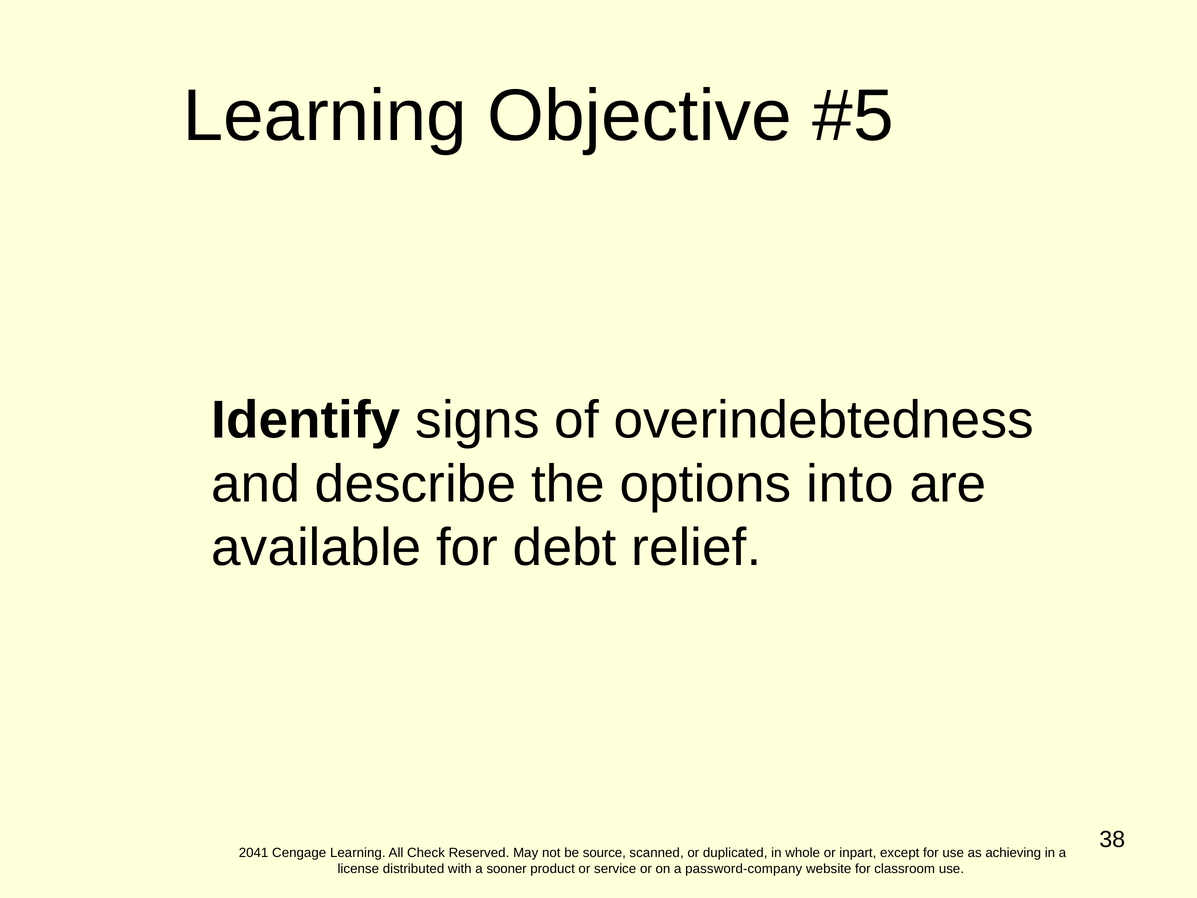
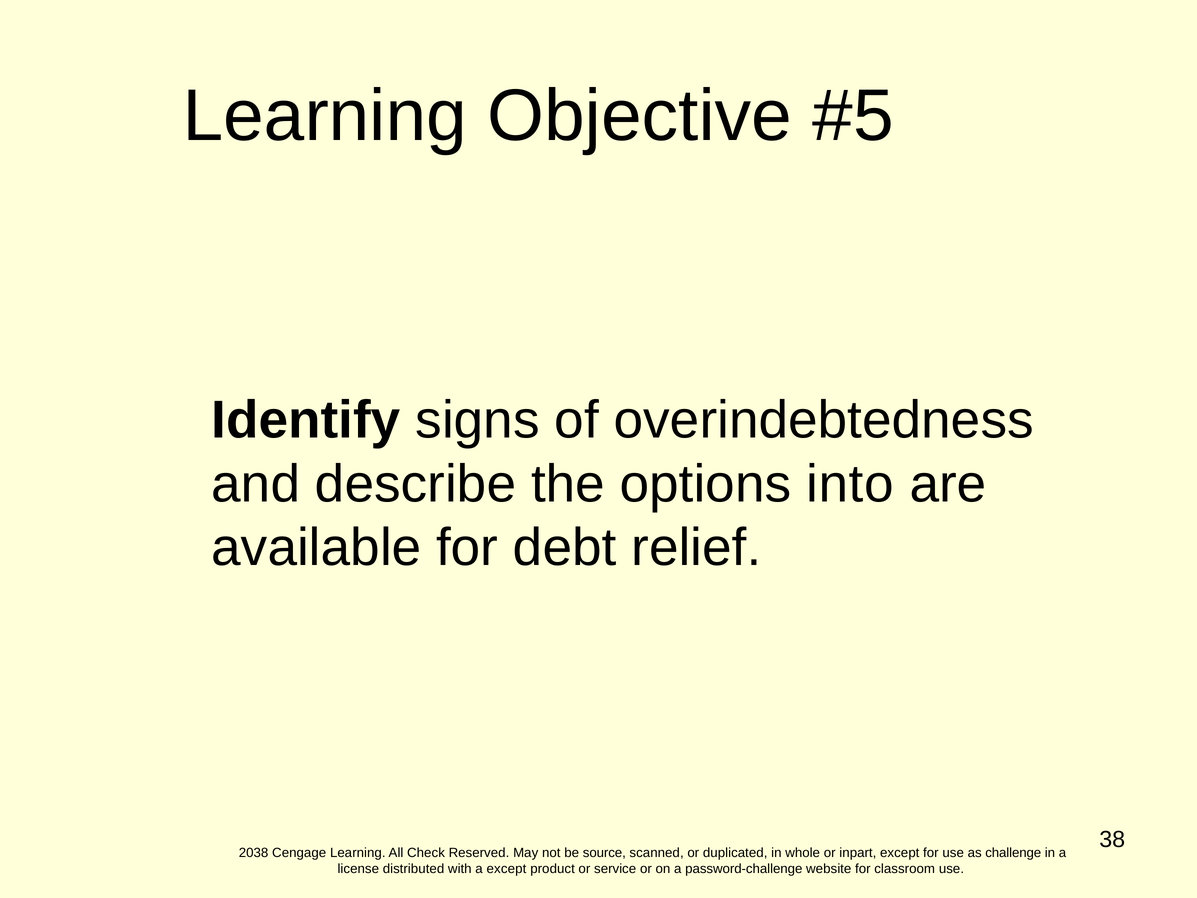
2041: 2041 -> 2038 (254, 853)
achieving: achieving -> challenge (1013, 853)
a sooner: sooner -> except (506, 869)
password-company: password-company -> password-challenge (744, 869)
